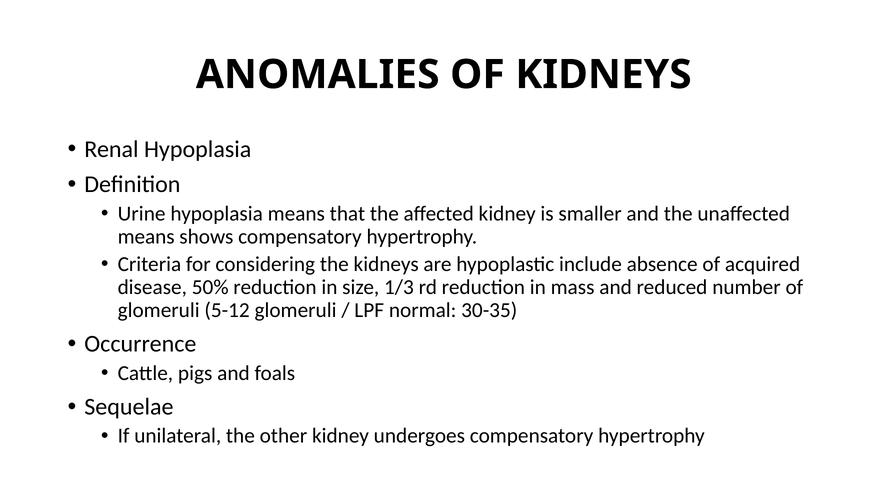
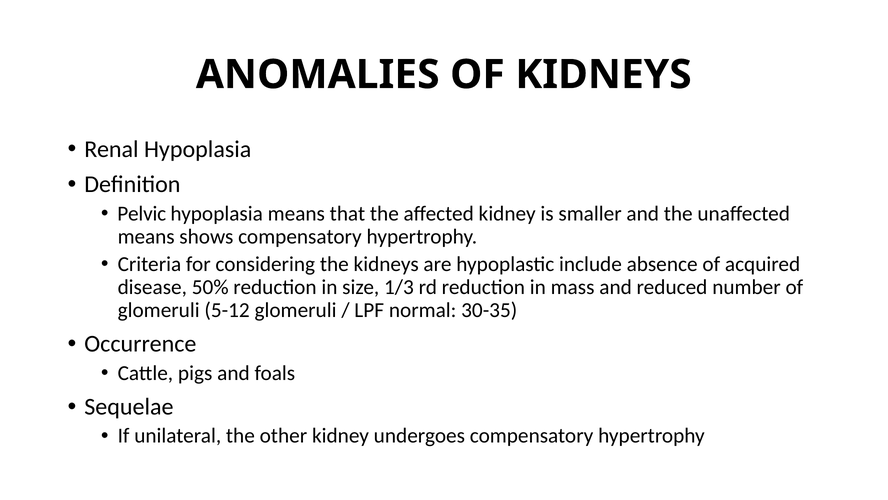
Urine: Urine -> Pelvic (142, 213)
